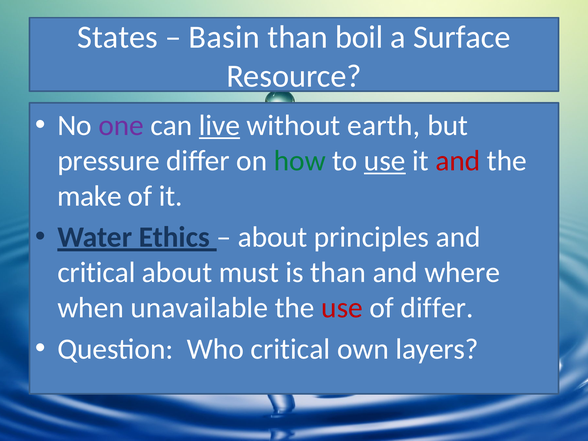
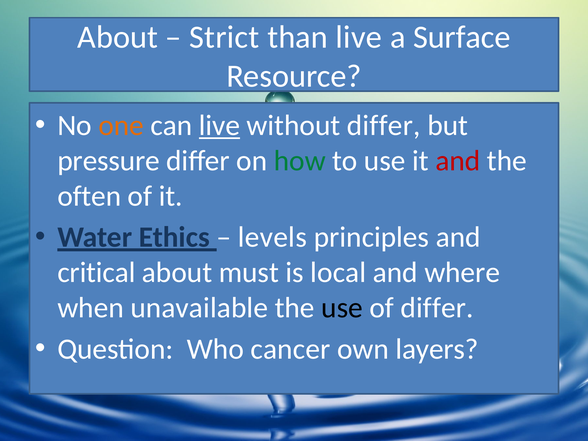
States: States -> About (118, 37)
Basin: Basin -> Strict (224, 37)
than boil: boil -> live (359, 37)
one colour: purple -> orange (121, 126)
without earth: earth -> differ (384, 126)
use underline: present -> none (385, 161)
make: make -> often (89, 196)
about: about -> levels (272, 237)
is than: than -> local (338, 273)
use colour: red -> black (342, 308)
Who critical: critical -> cancer (290, 349)
